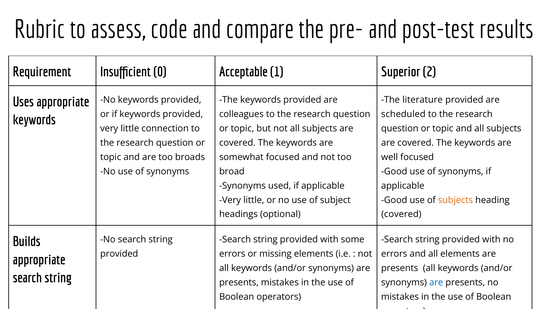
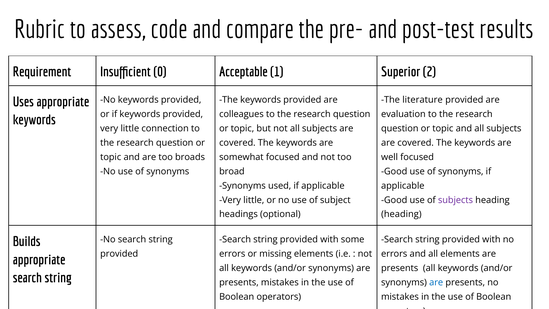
scheduled: scheduled -> evaluation (403, 114)
subjects colour: orange -> purple (456, 200)
covered: covered -> heading (401, 214)
